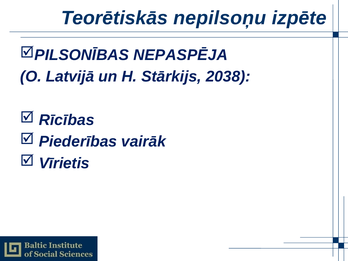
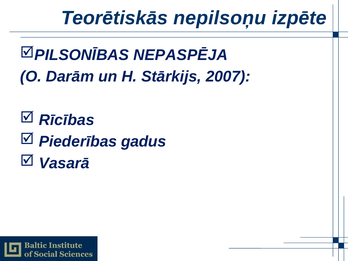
Latvijā: Latvijā -> Darām (70, 77)
2038: 2038 -> 2007 (228, 77)
vairāk: vairāk -> gadus (144, 142)
Vīrietis: Vīrietis -> Vasarā (64, 163)
